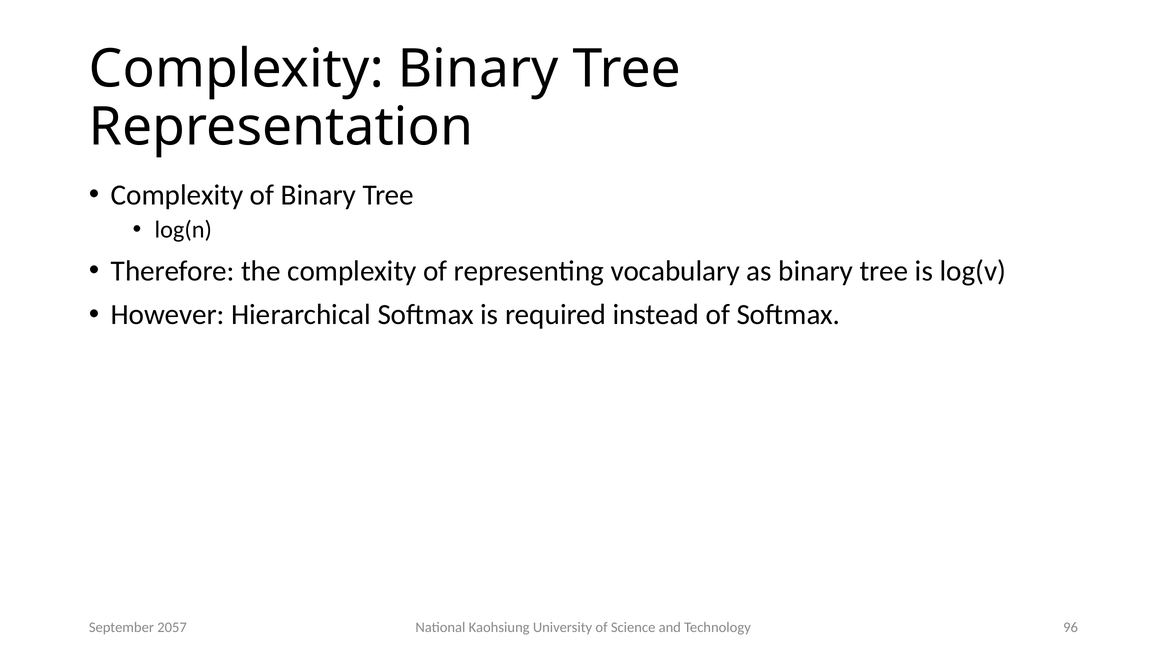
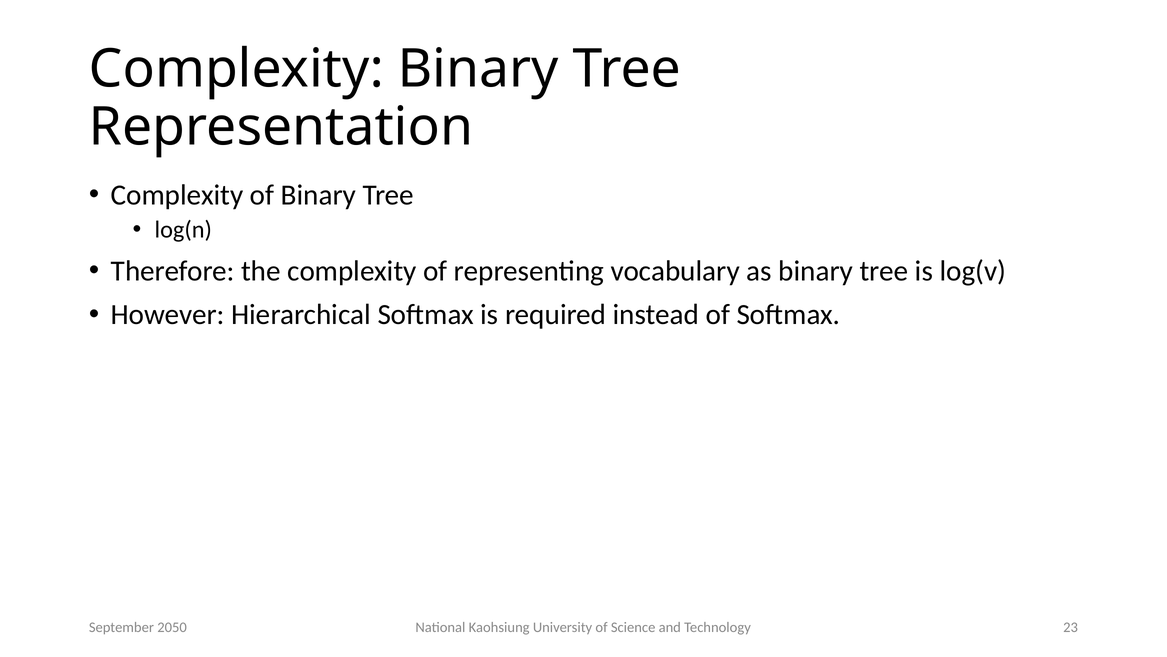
96: 96 -> 23 (1071, 627)
2057: 2057 -> 2050 (172, 627)
